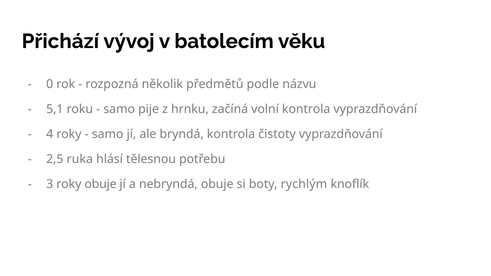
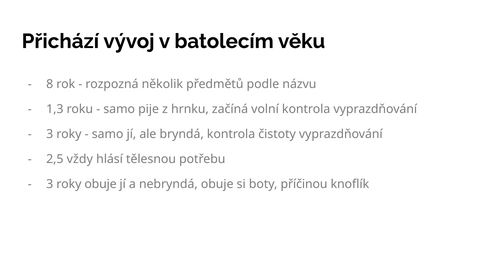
0: 0 -> 8 (50, 84)
5,1: 5,1 -> 1,3 (55, 109)
4: 4 -> 3 (50, 134)
ruka: ruka -> vždy (80, 159)
rychlým: rychlým -> příčinou (304, 184)
